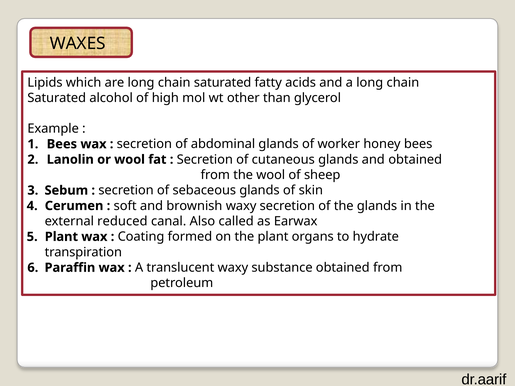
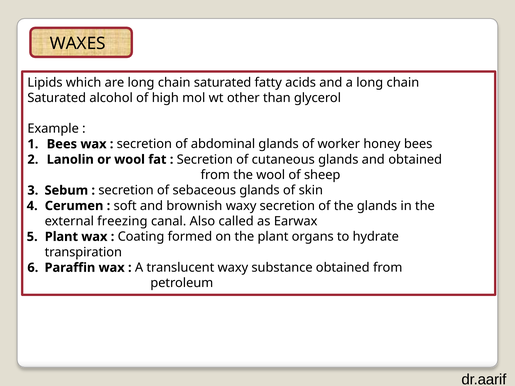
reduced: reduced -> freezing (122, 221)
